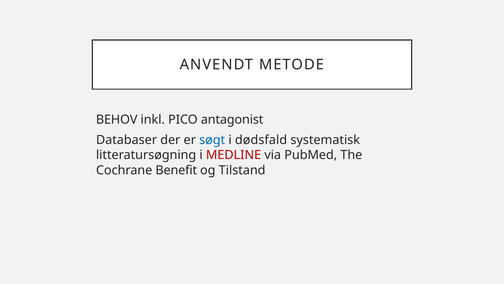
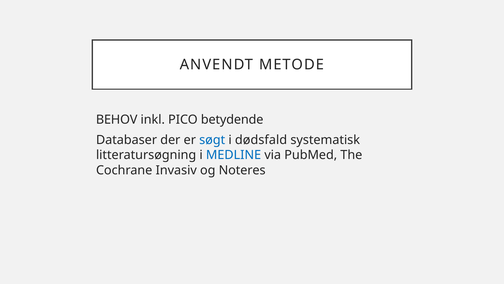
antagonist: antagonist -> betydende (232, 119)
MEDLINE colour: red -> blue (234, 155)
Benefit: Benefit -> Invasiv (176, 170)
Tilstand: Tilstand -> Noteres (242, 170)
